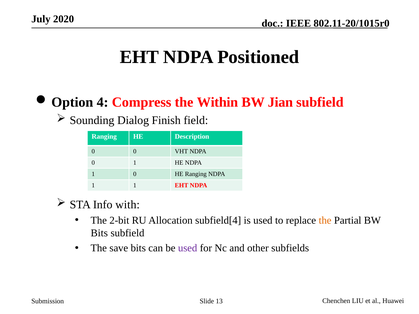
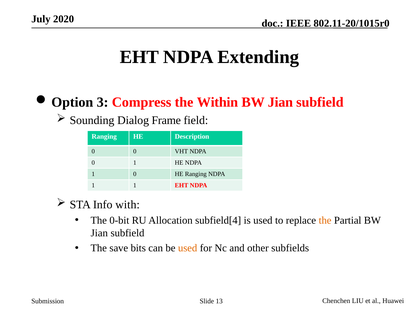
Positioned: Positioned -> Extending (258, 57)
4: 4 -> 3 (103, 102)
Finish: Finish -> Frame (166, 120)
2-bit: 2-bit -> 0-bit (119, 221)
Bits: Bits -> Jian (99, 233)
used colour: purple -> orange (188, 248)
